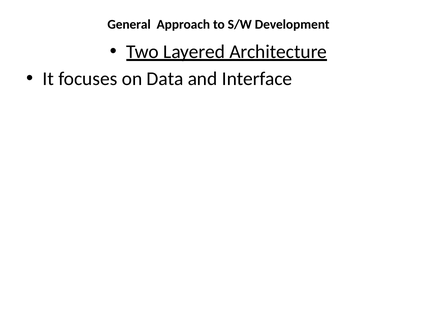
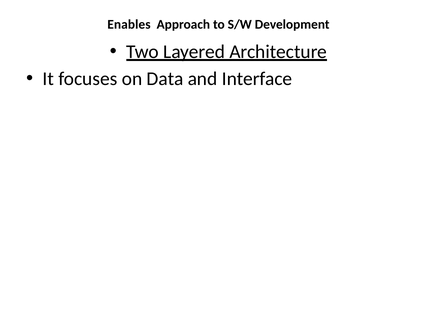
General: General -> Enables (129, 24)
